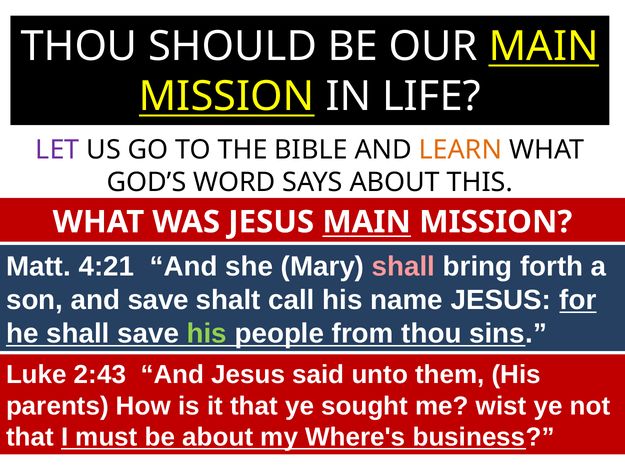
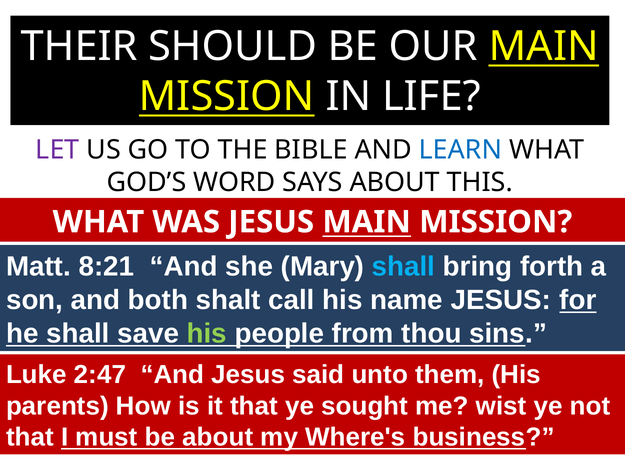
THOU: THOU -> THEIR (79, 47)
LEARN colour: orange -> blue (460, 150)
4:21: 4:21 -> 8:21 (106, 266)
shall colour: pink -> light blue (404, 266)
and save: save -> both (158, 300)
2:43: 2:43 -> 2:47 (100, 375)
